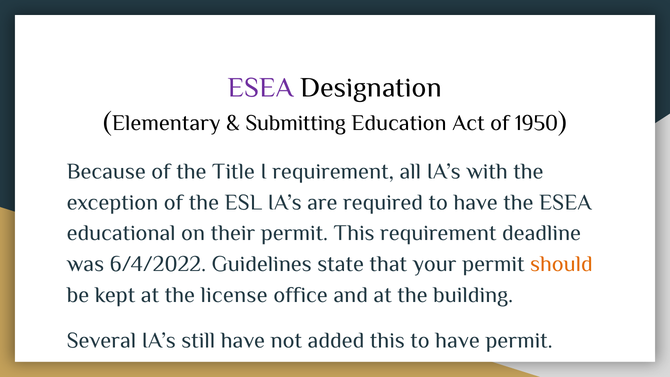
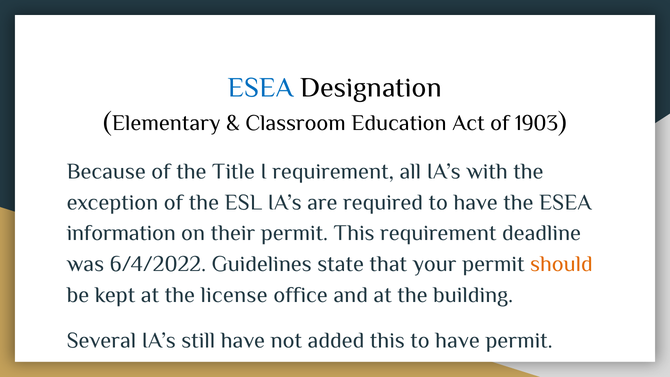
ESEA colour: purple -> blue (261, 87)
Submitting: Submitting -> Classroom (296, 123)
1950: 1950 -> 1903 (537, 123)
educational: educational -> information (121, 233)
